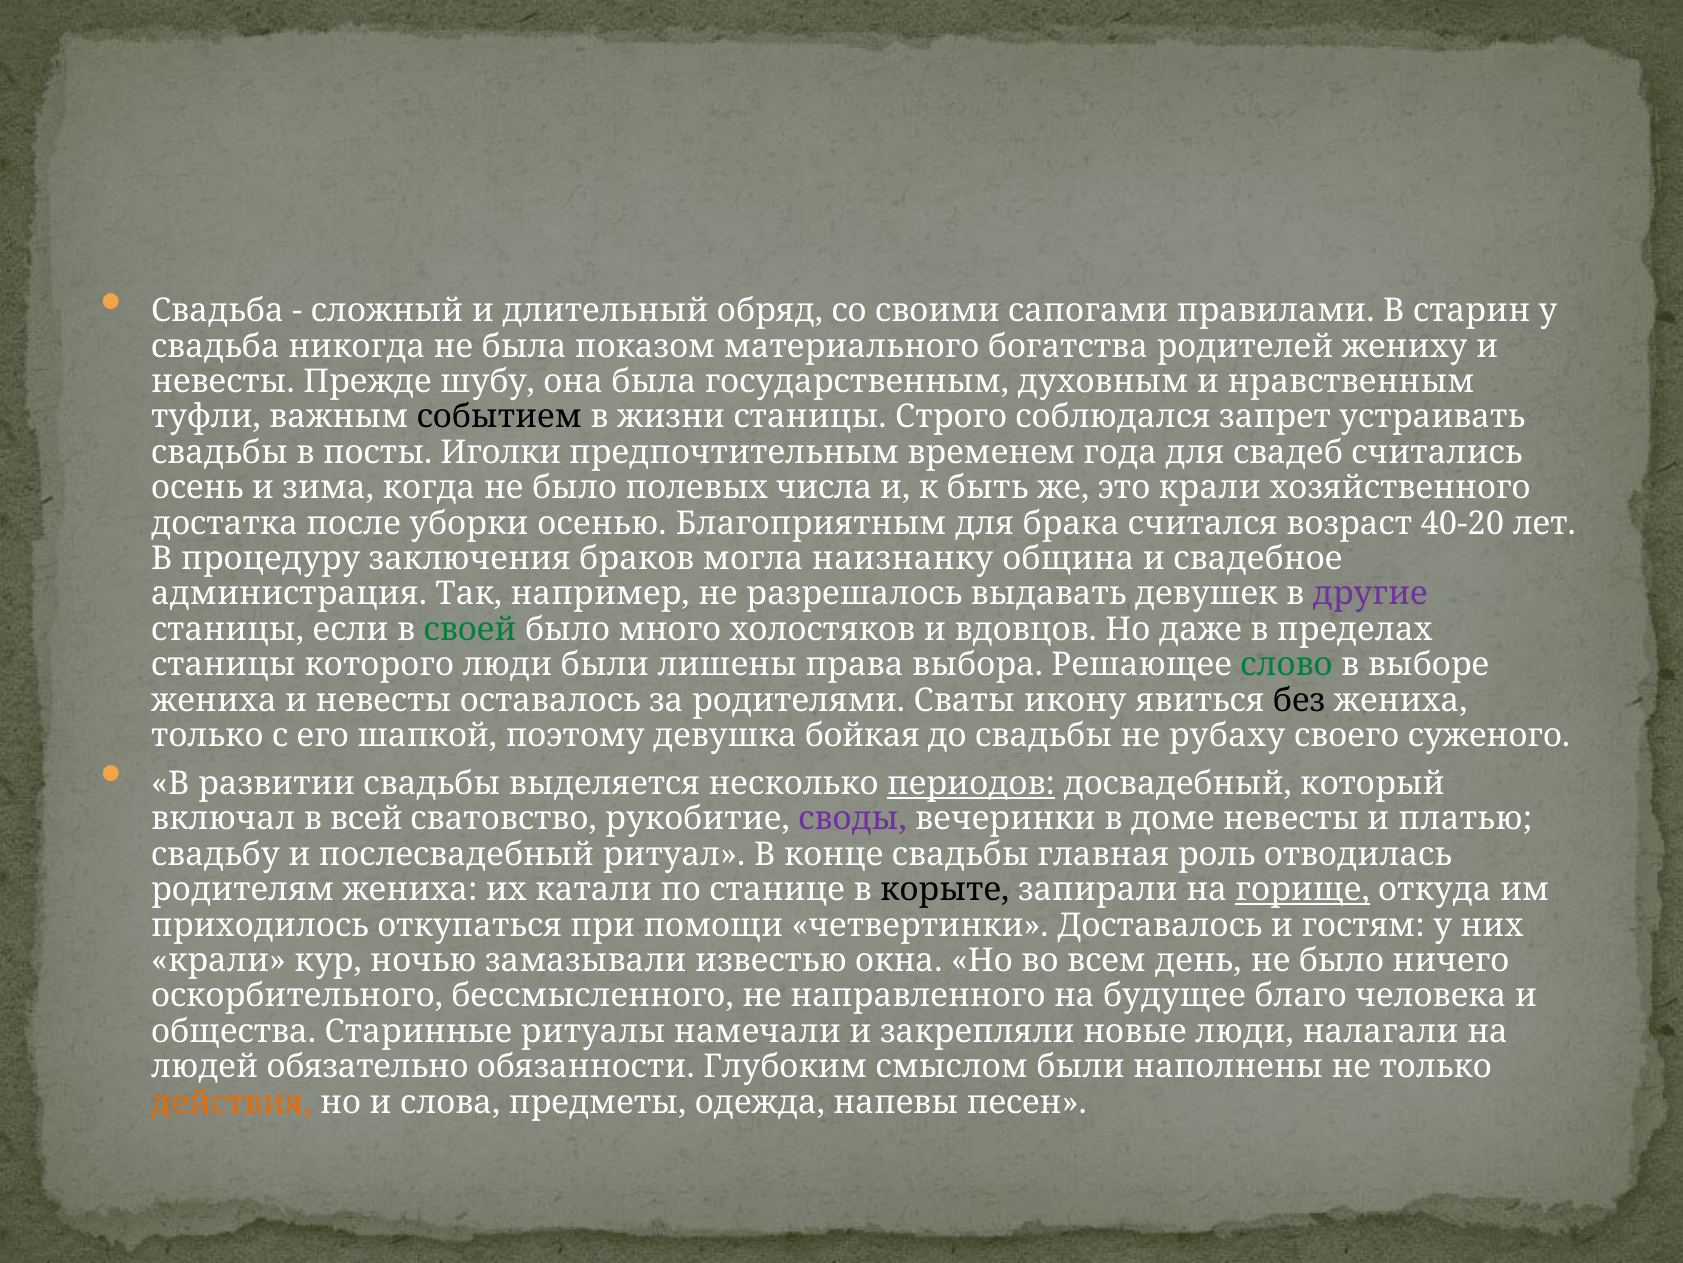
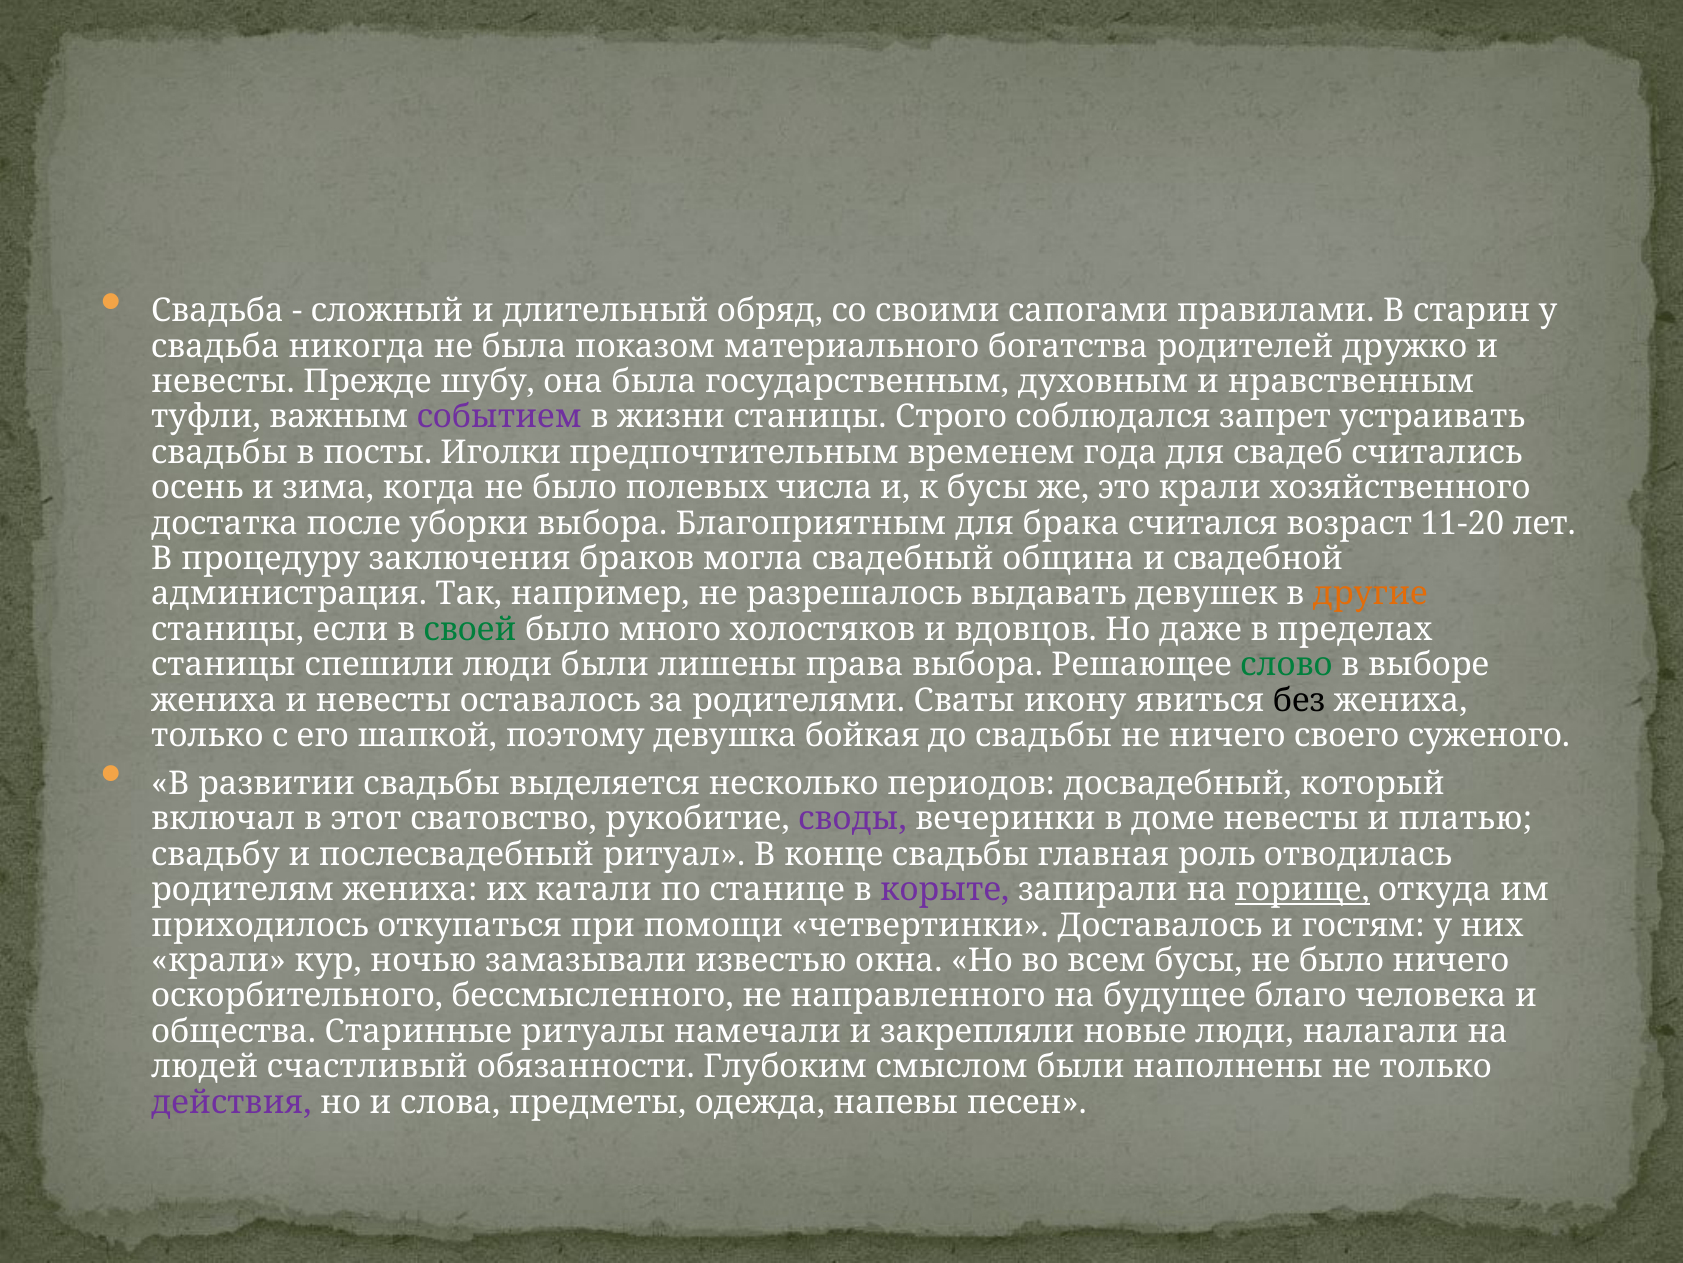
жениху: жениху -> дружко (1404, 346)
событием colour: black -> purple (499, 417)
к быть: быть -> бусы (988, 488)
уборки осенью: осенью -> выбора (602, 523)
40-20: 40-20 -> 11-20 (1462, 523)
наизнанку: наизнанку -> свадебный (903, 558)
свадебное: свадебное -> свадебной (1258, 558)
другие colour: purple -> orange (1370, 594)
которого: которого -> спешили (379, 665)
не рубаху: рубаху -> ничего (1227, 735)
периодов underline: present -> none (971, 783)
всей: всей -> этот (366, 819)
корыте colour: black -> purple (945, 889)
всем день: день -> бусы (1198, 960)
обязательно: обязательно -> счастливый (367, 1066)
действия colour: orange -> purple (231, 1102)
